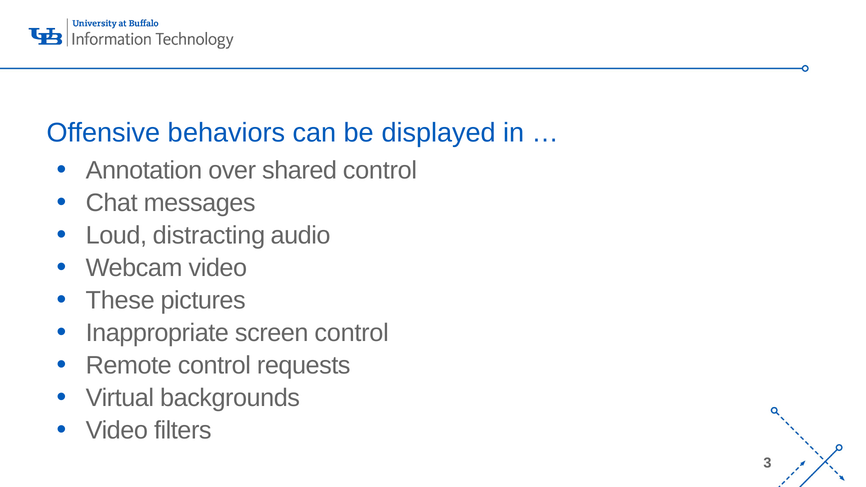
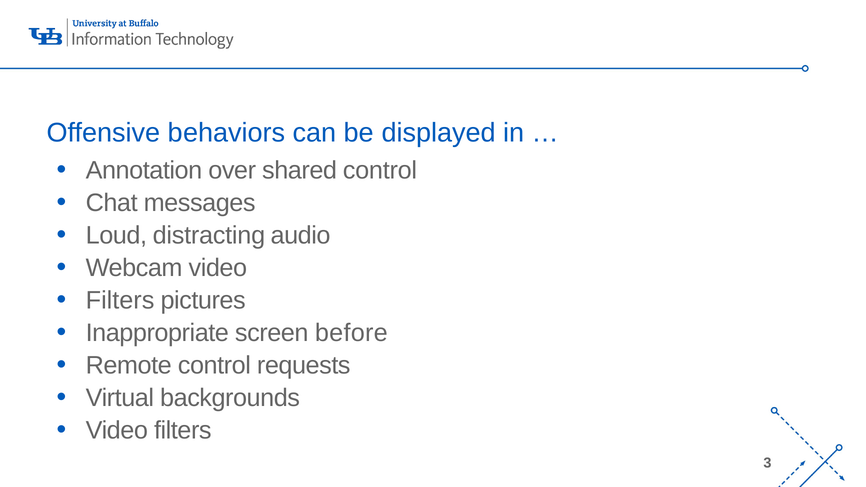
These: These -> Filters (120, 301)
screen control: control -> before (351, 333)
